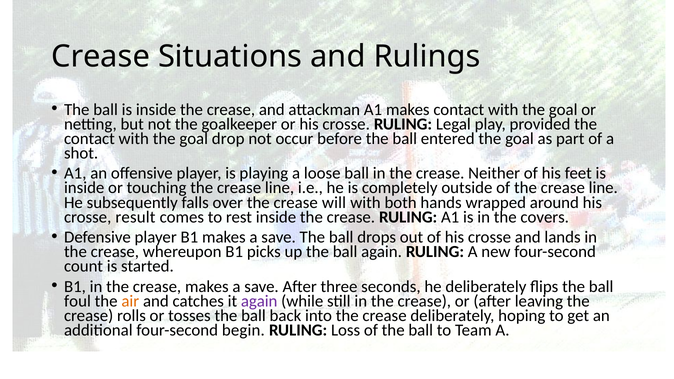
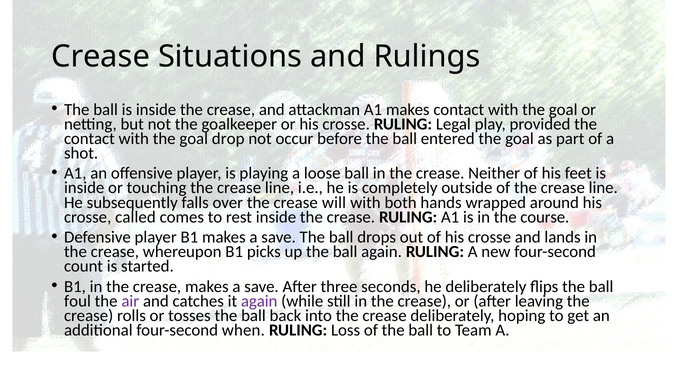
result: result -> called (135, 217)
covers: covers -> course (545, 217)
air colour: orange -> purple (130, 301)
begin: begin -> when (243, 330)
